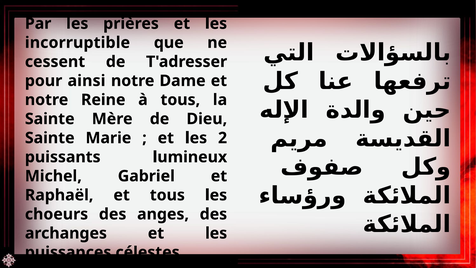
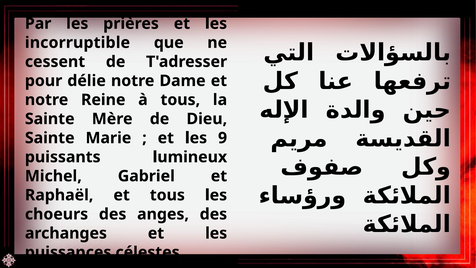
ainsi: ainsi -> délie (87, 81)
2: 2 -> 9 (223, 138)
